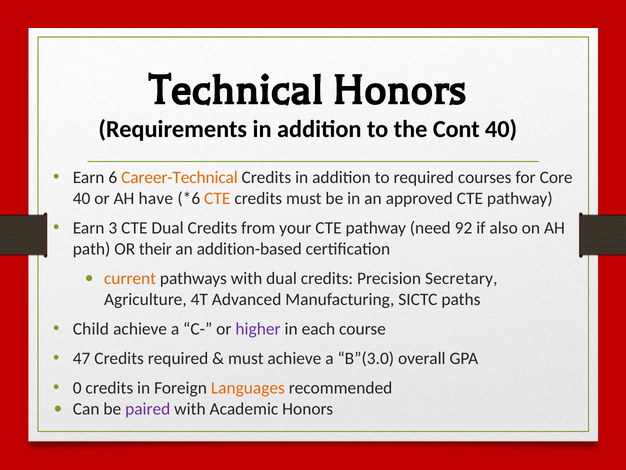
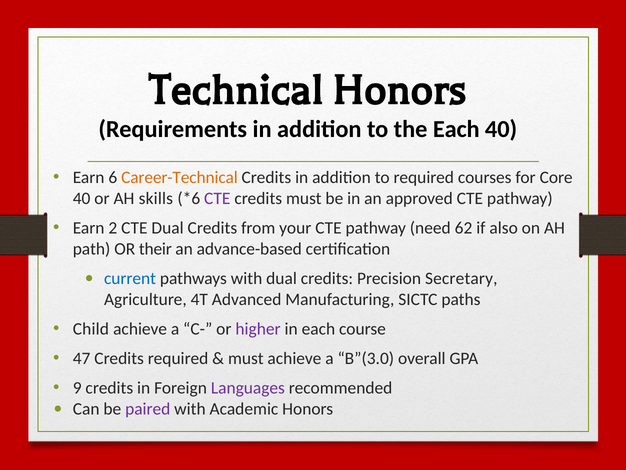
the Cont: Cont -> Each (456, 129)
have: have -> skills (156, 198)
CTE colour: orange -> purple (217, 198)
3: 3 -> 2 (113, 228)
92: 92 -> 62 (464, 228)
addition-based: addition-based -> advance-based (249, 249)
current colour: orange -> blue (130, 278)
0: 0 -> 9 (77, 388)
Languages colour: orange -> purple (248, 388)
